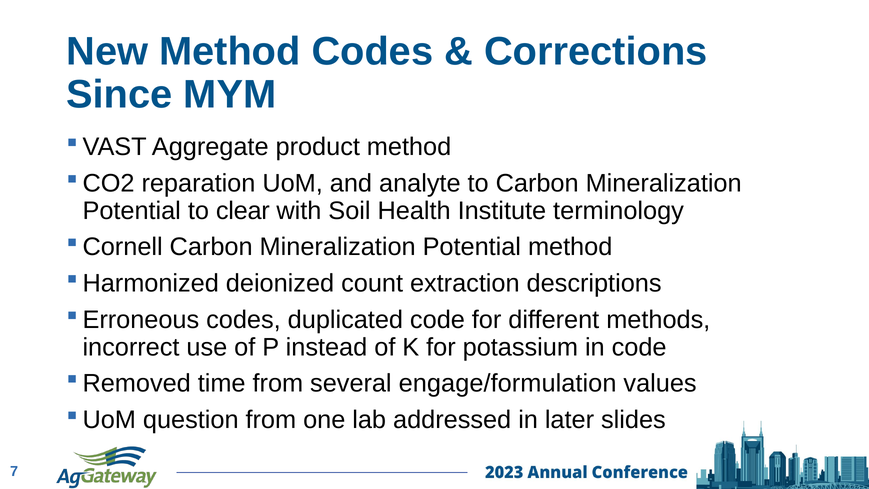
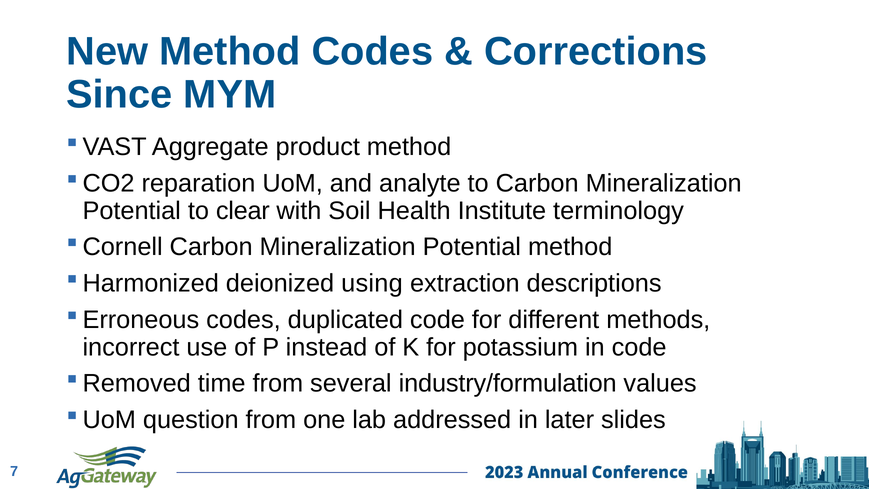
count: count -> using (372, 283)
engage/formulation: engage/formulation -> industry/formulation (508, 383)
